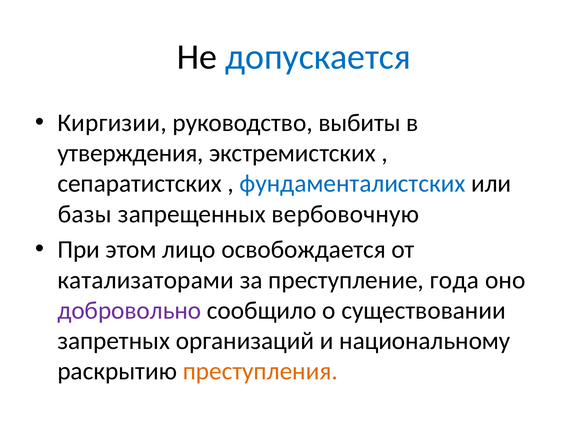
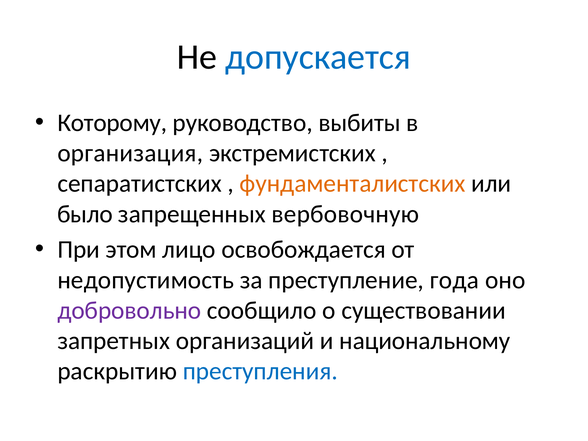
Киргизии: Киргизии -> Которому (112, 123)
утверждения: утверждения -> организация (130, 153)
фундаменталистских colour: blue -> orange (352, 184)
базы: базы -> было (85, 214)
катализаторами: катализаторами -> недопустимость (146, 280)
преступления colour: orange -> blue (260, 371)
